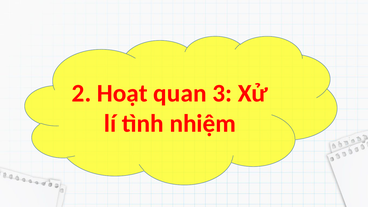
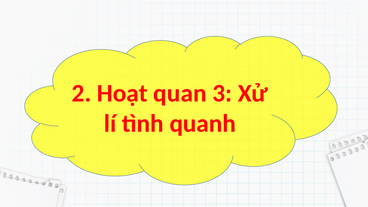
nhiệm: nhiệm -> quanh (203, 124)
